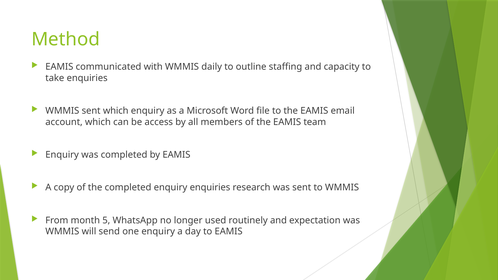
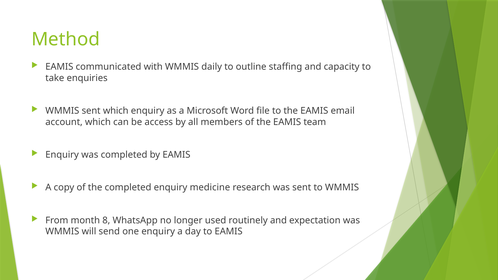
enquiry enquiries: enquiries -> medicine (210, 188)
5: 5 -> 8 (106, 220)
